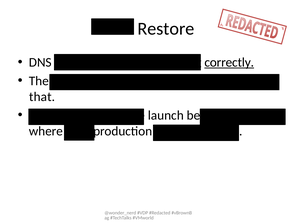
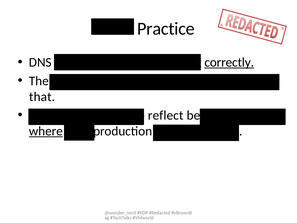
Restore: Restore -> Practice (166, 29)
launch: launch -> reflect (166, 115)
where underline: none -> present (46, 131)
